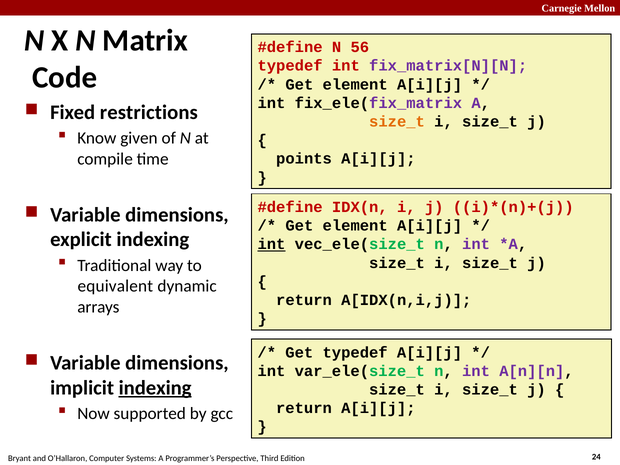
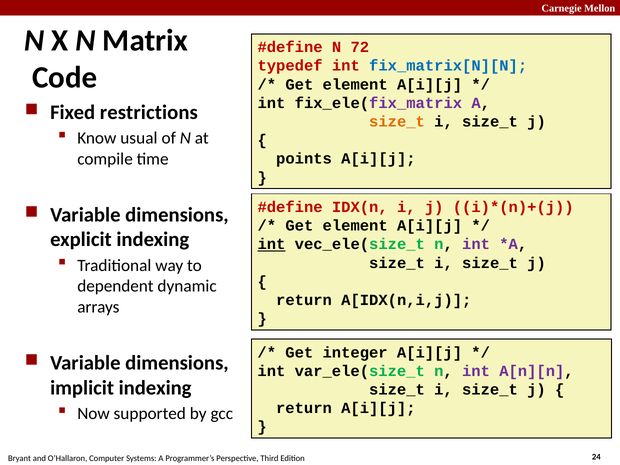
56: 56 -> 72 (360, 47)
fix_matrix[N][N colour: purple -> blue (448, 66)
given: given -> usual (139, 138)
equivalent: equivalent -> dependent (115, 286)
Get typedef: typedef -> integer (355, 352)
indexing underline: present -> none (155, 388)
